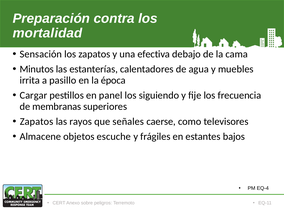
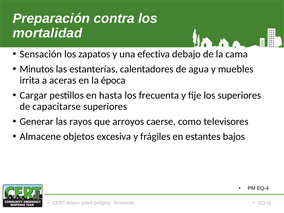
pasillo: pasillo -> aceras (63, 80)
panel: panel -> hasta (111, 95)
siguiendo: siguiendo -> frecuenta (159, 95)
los frecuencia: frecuencia -> superiores (239, 95)
membranas: membranas -> capacitarse (57, 106)
Zapatos: Zapatos -> Generar (37, 122)
señales: señales -> arroyos (128, 122)
escuche: escuche -> excesiva (114, 137)
